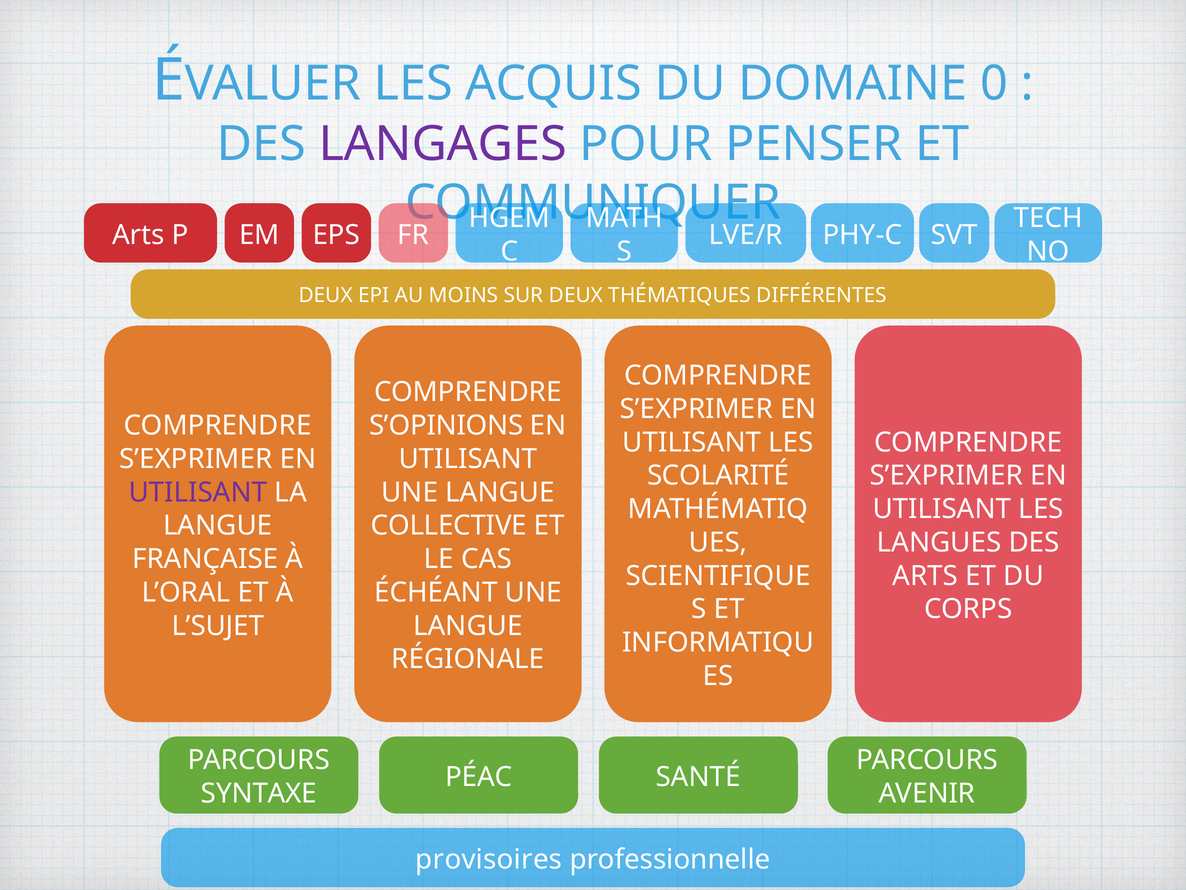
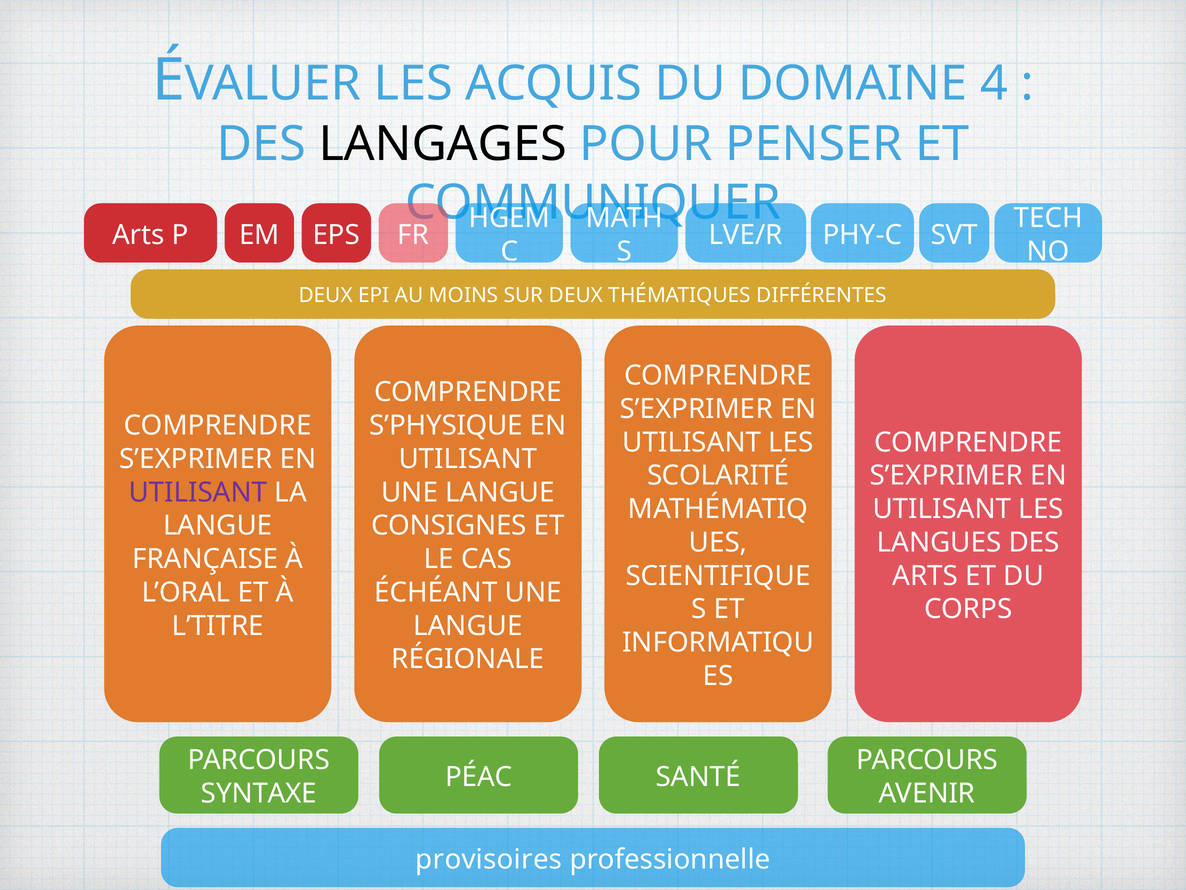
0: 0 -> 4 (994, 84)
LANGAGES colour: purple -> black (443, 144)
S’OPINIONS: S’OPINIONS -> S’PHYSIQUE (446, 425)
COLLECTIVE: COLLECTIVE -> CONSIGNES (449, 526)
L’SUJET: L’SUJET -> L’TITRE (218, 626)
